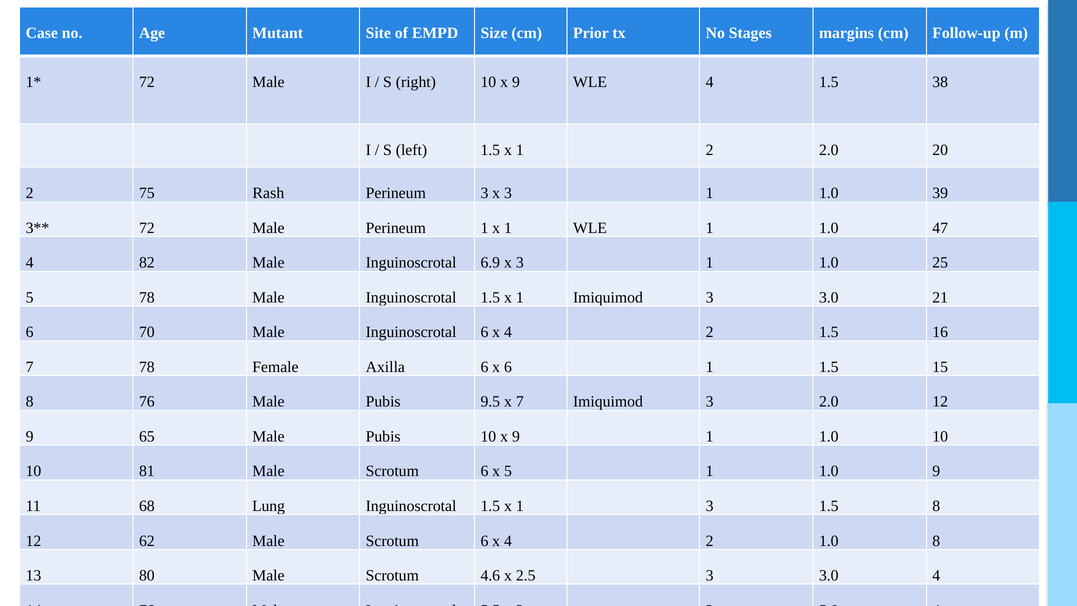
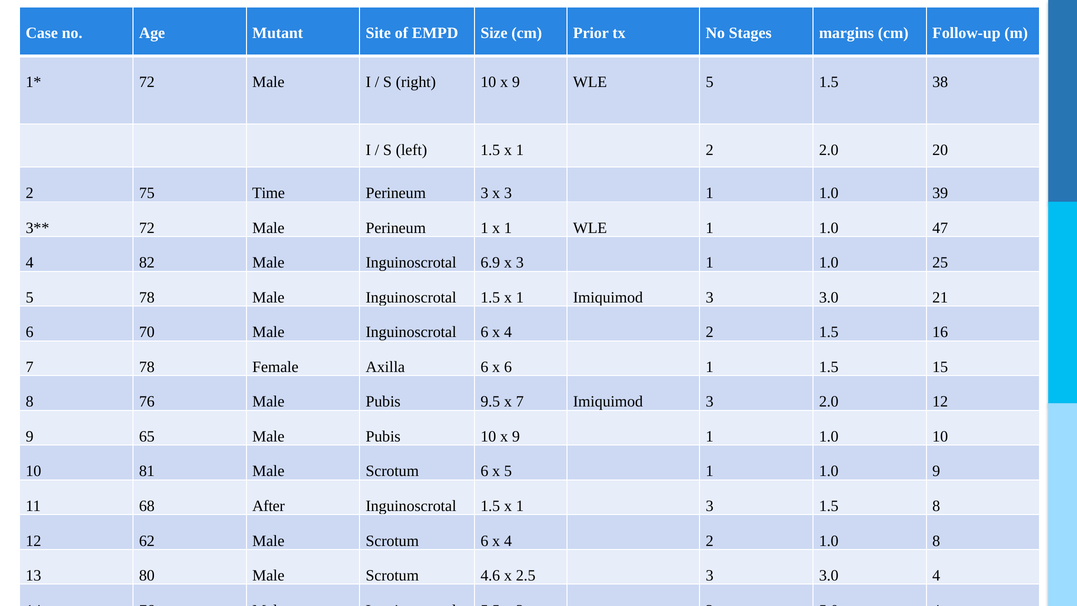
WLE 4: 4 -> 5 (710, 82)
Rash: Rash -> Time (269, 193)
Lung: Lung -> After (269, 506)
